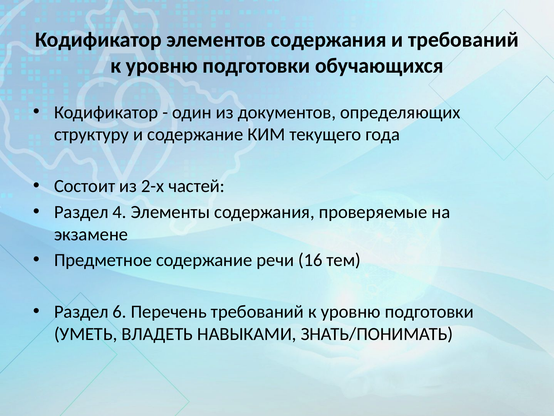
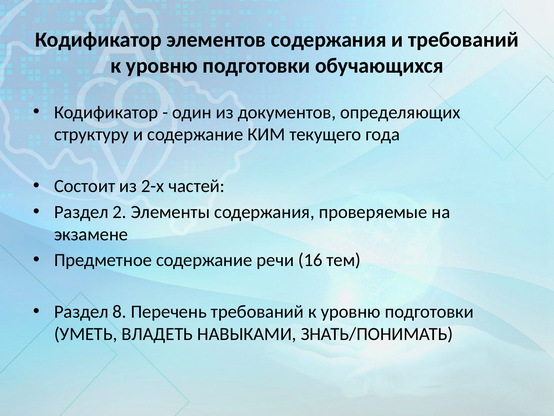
4: 4 -> 2 (120, 212)
6: 6 -> 8 (120, 311)
